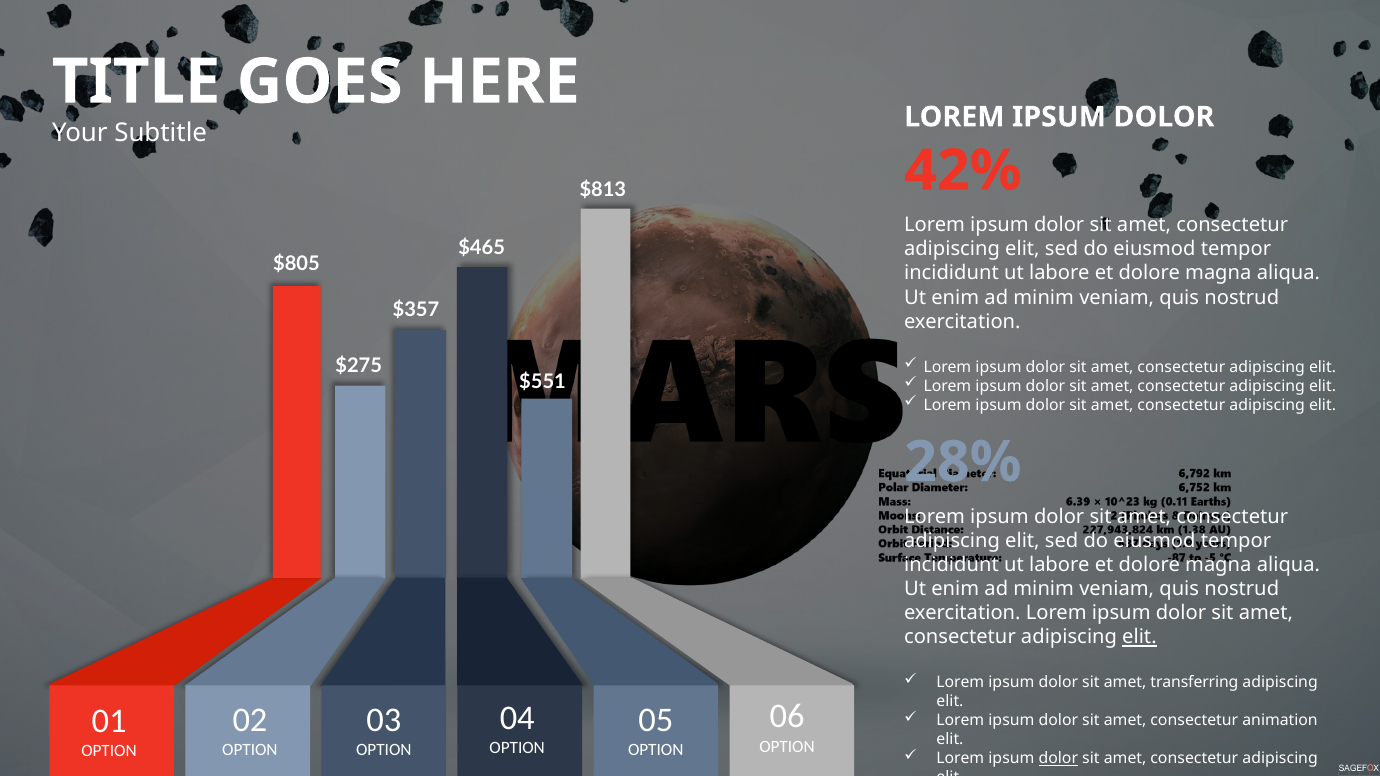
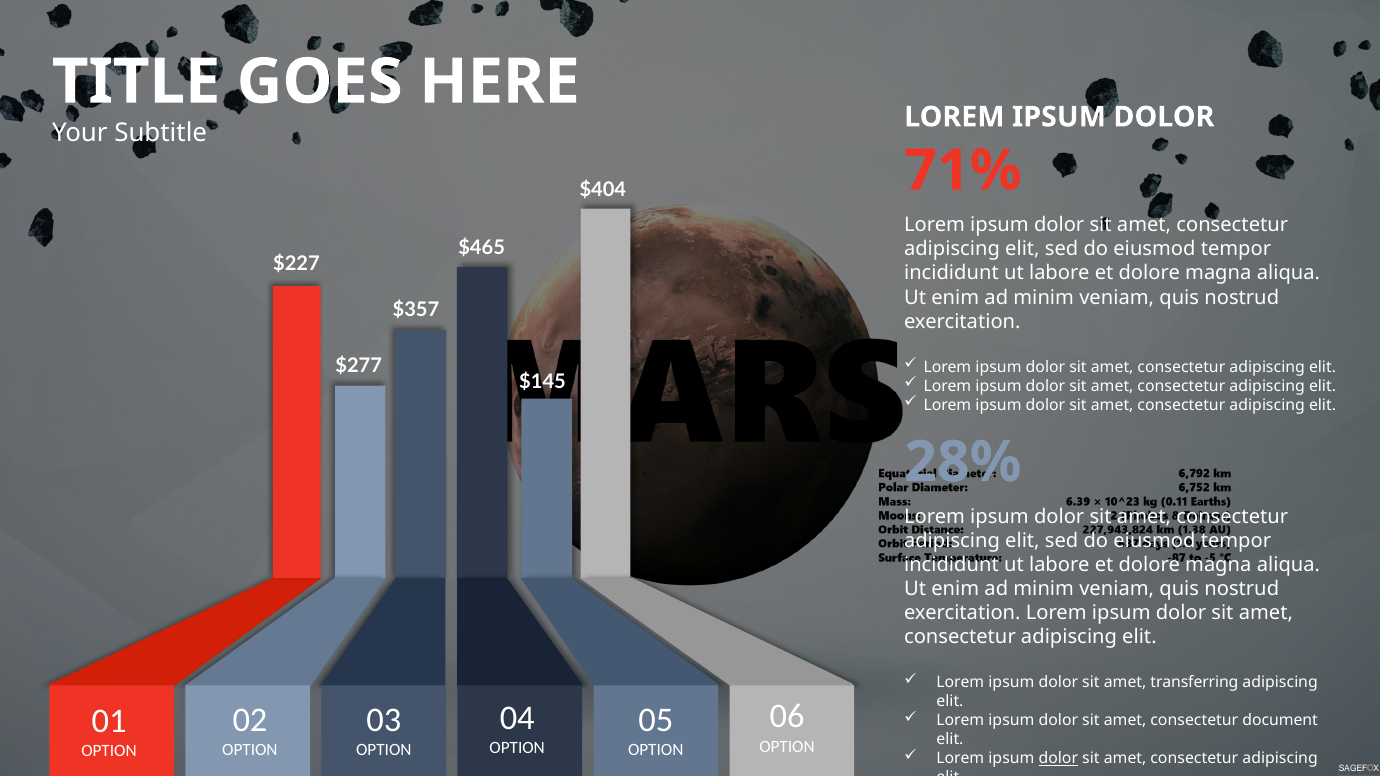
42%: 42% -> 71% (963, 171)
$813: $813 -> $404 (603, 189)
$805: $805 -> $227 (296, 264)
$275: $275 -> $277 (359, 366)
$551: $551 -> $145 (543, 382)
elit underline: present -> none (1139, 637)
animation: animation -> document (1280, 721)
